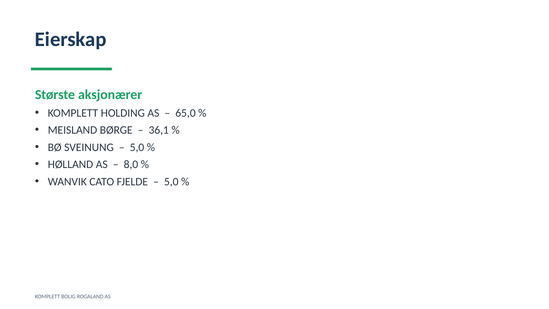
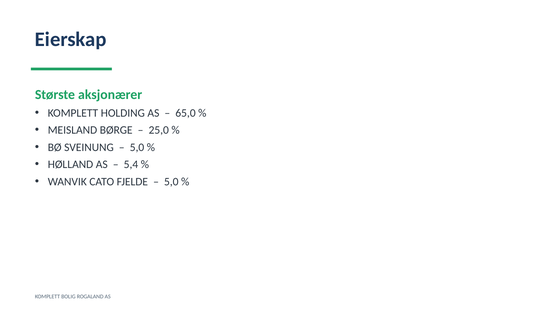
36,1: 36,1 -> 25,0 (159, 130)
8,0: 8,0 -> 5,4 (131, 164)
